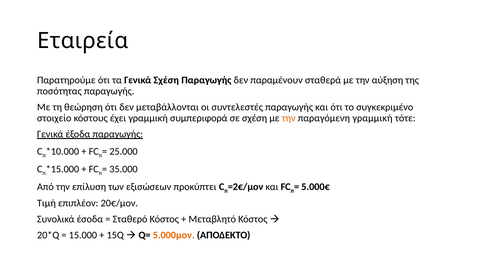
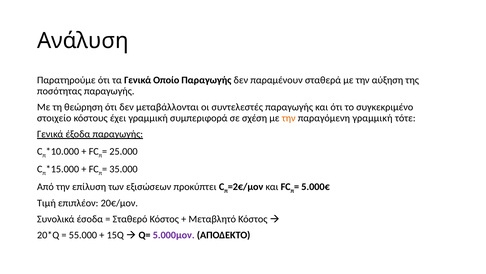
Εταιρεία: Εταιρεία -> Ανάλυση (83, 41)
Γενικά Σχέση: Σχέση -> Οποίο (166, 80)
15.000: 15.000 -> 55.000 (83, 235)
5.000μον colour: orange -> purple (174, 235)
